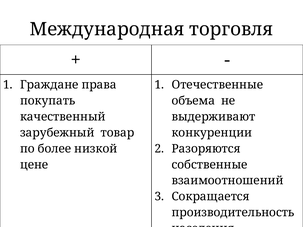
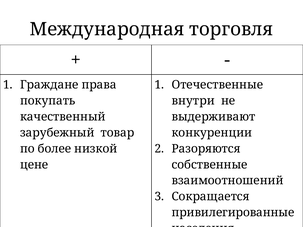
объема: объема -> внутри (193, 101)
производительность: производительность -> привилегированные (233, 213)
